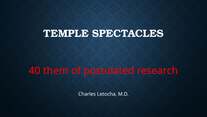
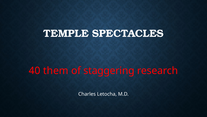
postulated: postulated -> staggering (109, 70)
